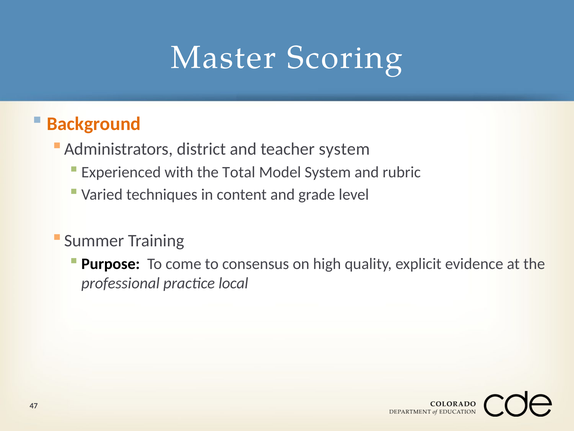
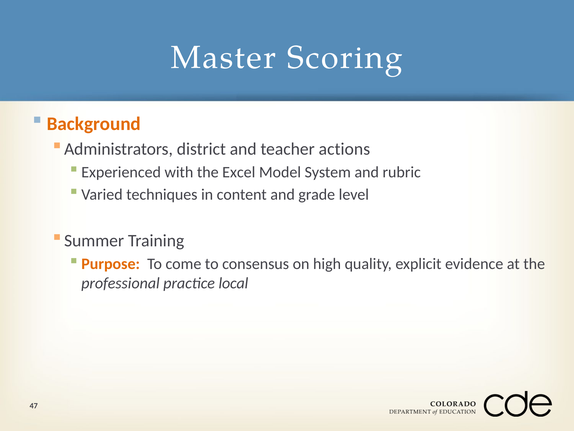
teacher system: system -> actions (344, 149)
Total: Total -> Excel (239, 172)
Purpose colour: black -> orange (111, 264)
